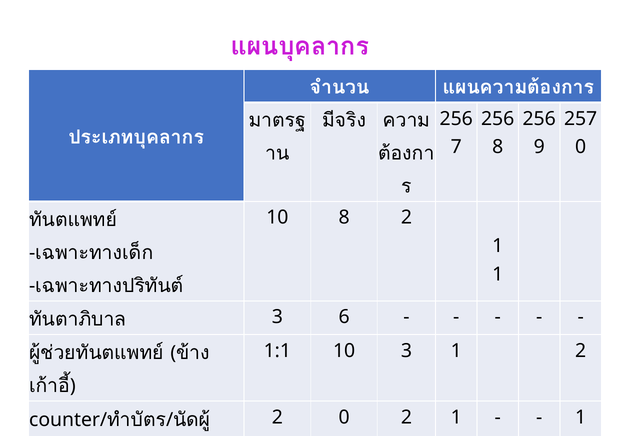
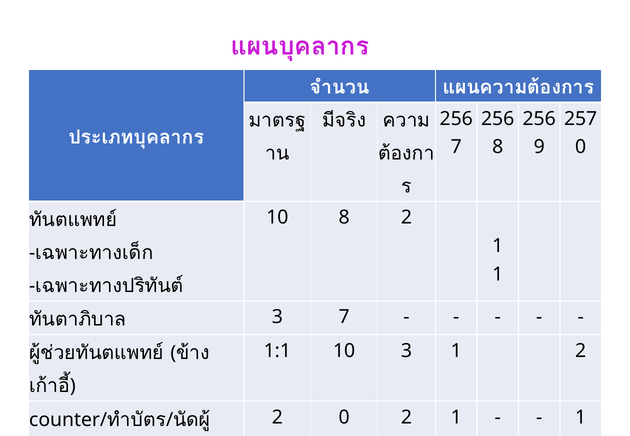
3 6: 6 -> 7 (344, 317)
